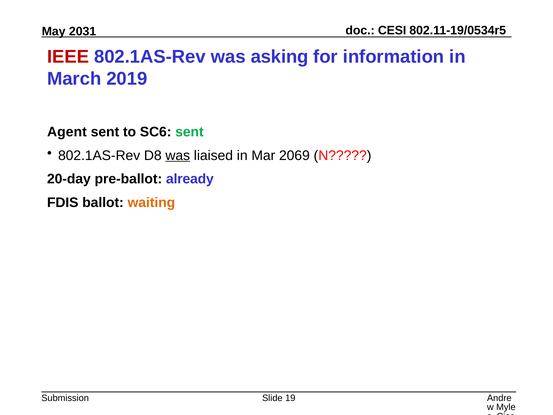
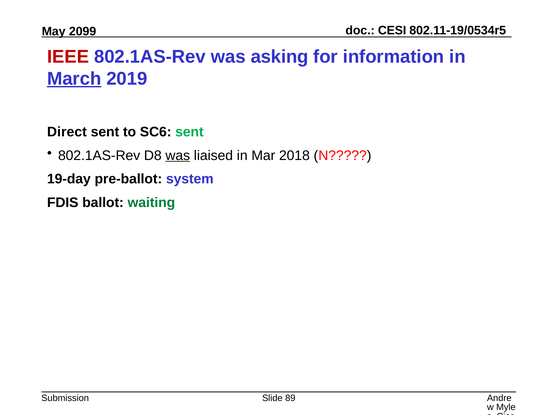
2031: 2031 -> 2099 (83, 31)
March underline: none -> present (74, 79)
Agent: Agent -> Direct (67, 132)
2069: 2069 -> 2018 (294, 155)
20-day: 20-day -> 19-day (69, 179)
already: already -> system (190, 179)
waiting colour: orange -> green (151, 202)
19: 19 -> 89 (290, 398)
